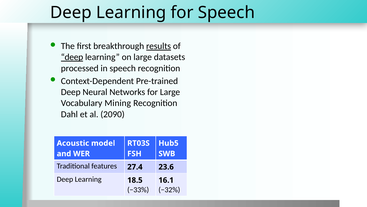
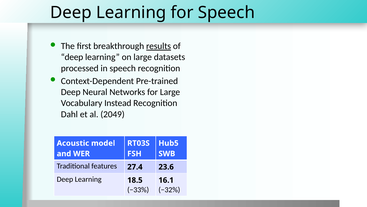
deep underline: present -> none (72, 57)
Mining: Mining -> Instead (118, 103)
2090: 2090 -> 2049 (113, 114)
